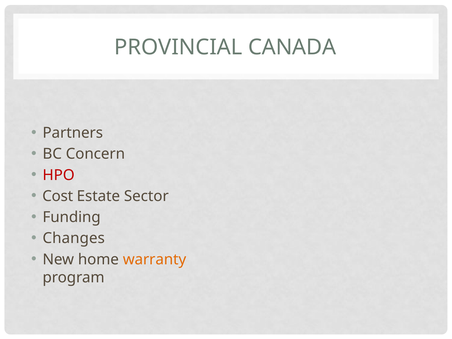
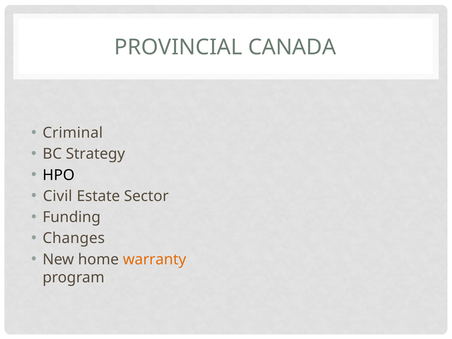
Partners: Partners -> Criminal (73, 133)
Concern: Concern -> Strategy (95, 154)
HPO colour: red -> black (59, 175)
Cost: Cost -> Civil (58, 196)
